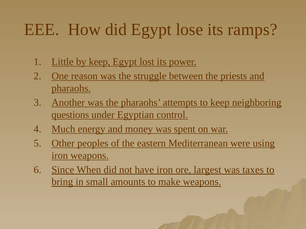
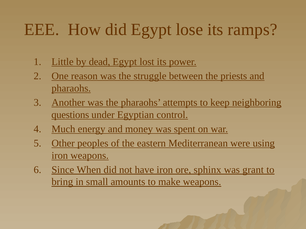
by keep: keep -> dead (100, 62)
largest: largest -> sphinx (207, 170)
taxes: taxes -> grant (253, 170)
